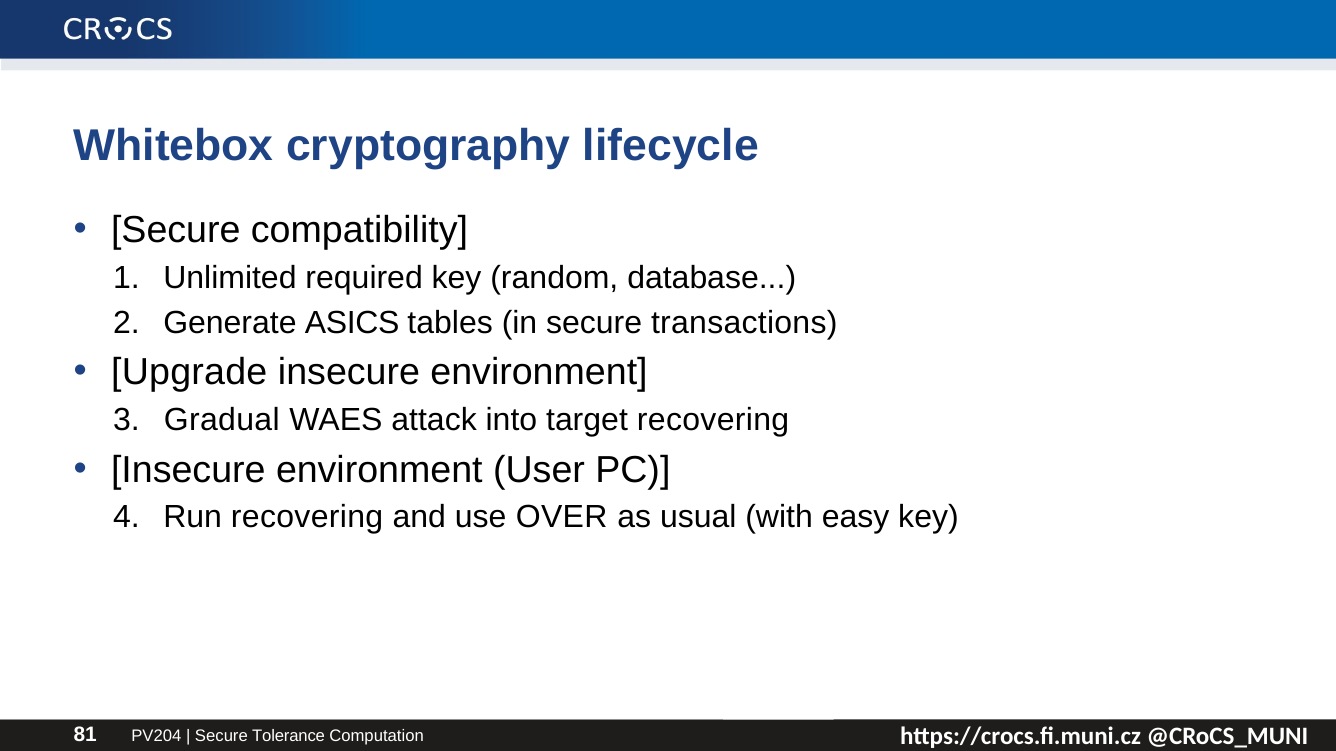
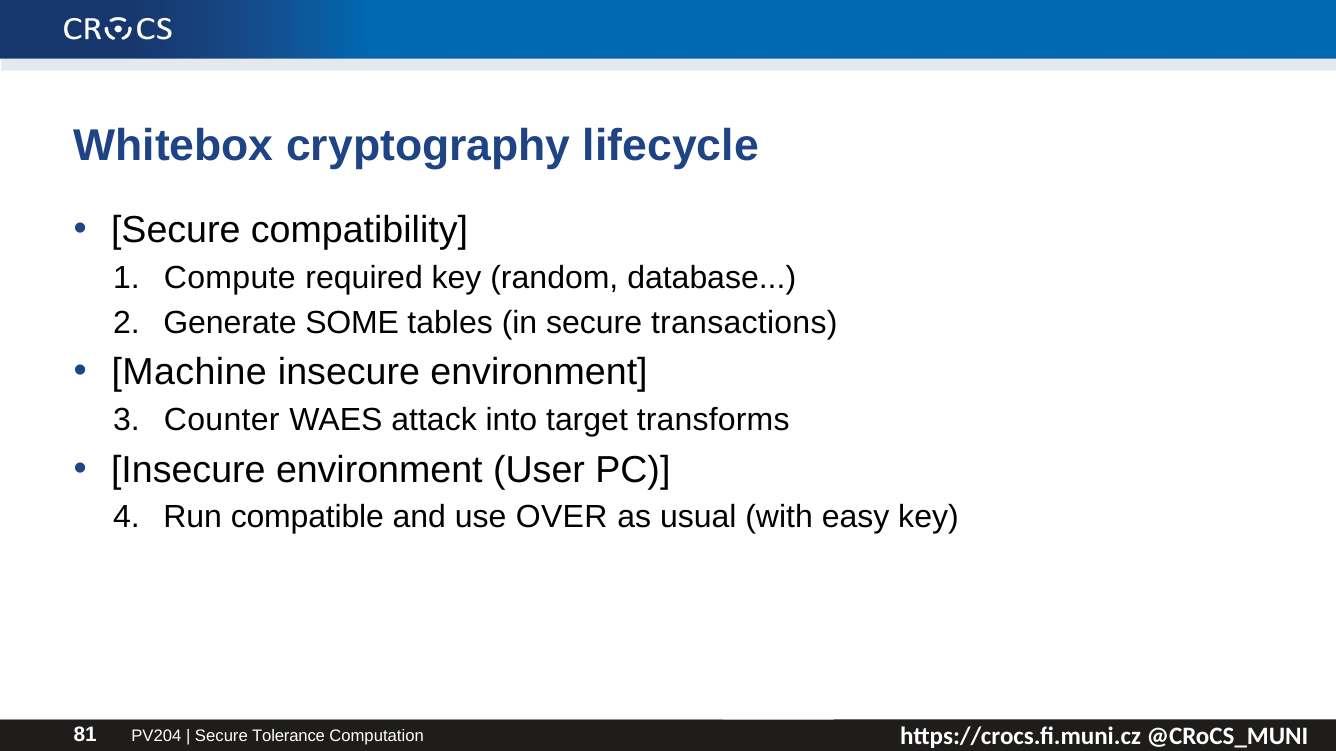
Unlimited: Unlimited -> Compute (230, 278)
ASICS: ASICS -> SOME (352, 323)
Upgrade: Upgrade -> Machine (189, 372)
Gradual: Gradual -> Counter (222, 420)
target recovering: recovering -> transforms (713, 420)
Run recovering: recovering -> compatible (307, 518)
